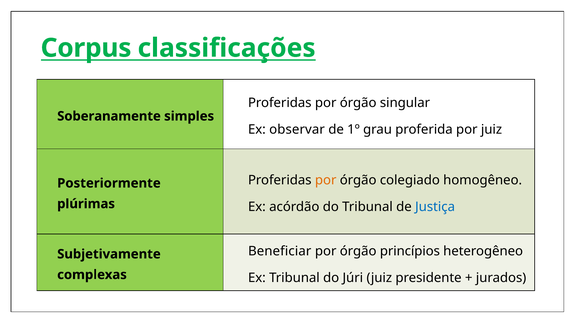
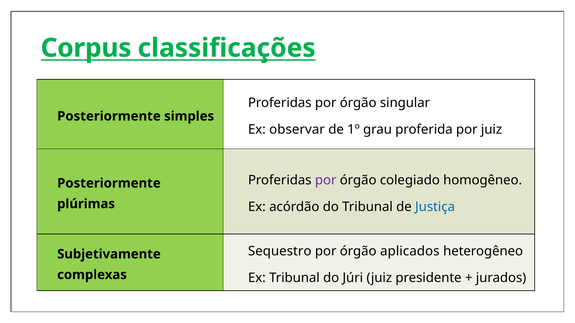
Soberanamente: Soberanamente -> Posteriormente (109, 116)
por colour: orange -> purple (326, 180)
Beneficiar: Beneficiar -> Sequestro (280, 251)
princípios: princípios -> aplicados (410, 251)
